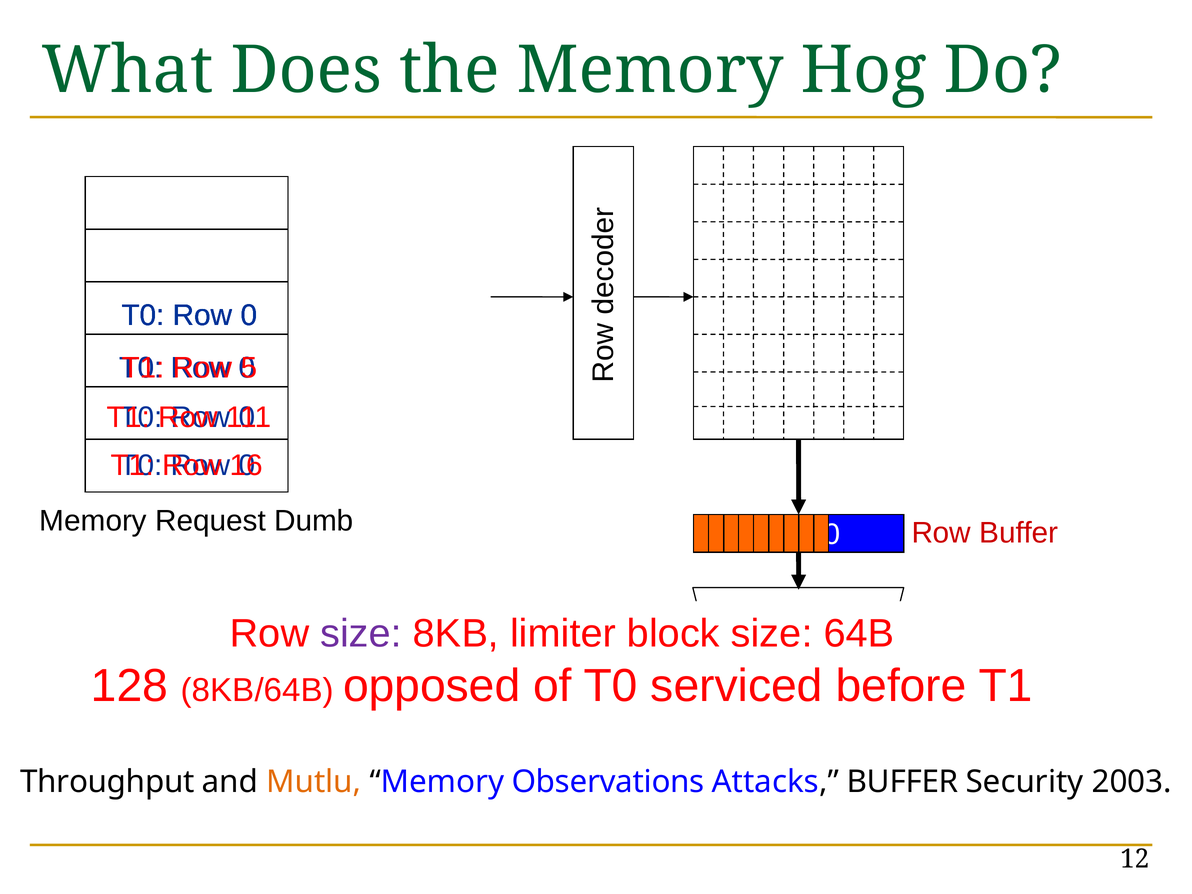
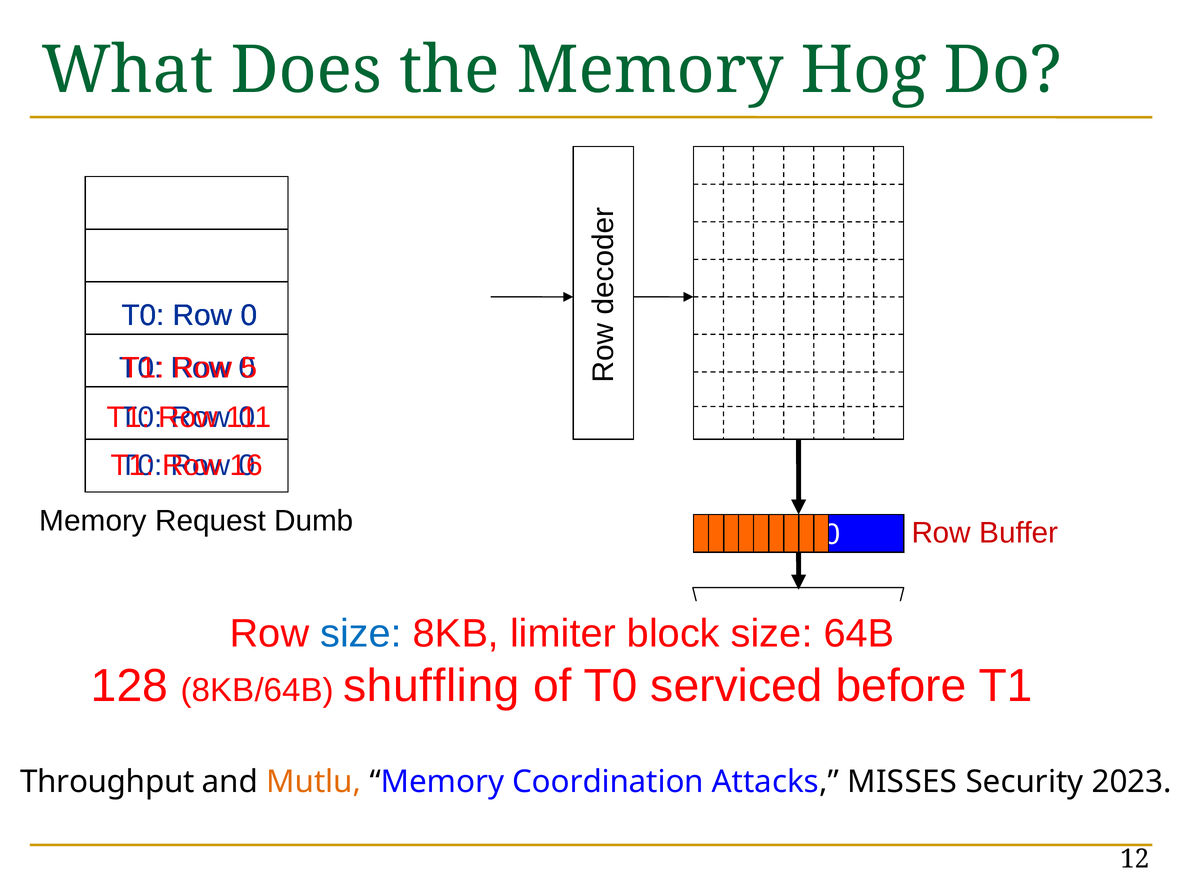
size colour: purple -> blue (361, 634)
opposed: opposed -> shuffling (431, 686)
Observations: Observations -> Coordination (608, 782)
Attacks BUFFER: BUFFER -> MISSES (902, 782)
2003: 2003 -> 2023 (1132, 782)
